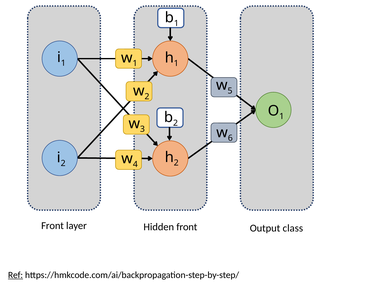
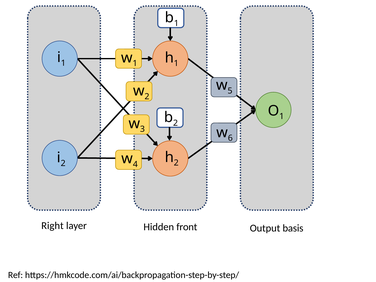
Front: Front -> Right (52, 226)
class: class -> basis (293, 228)
Ref underline: present -> none (16, 275)
